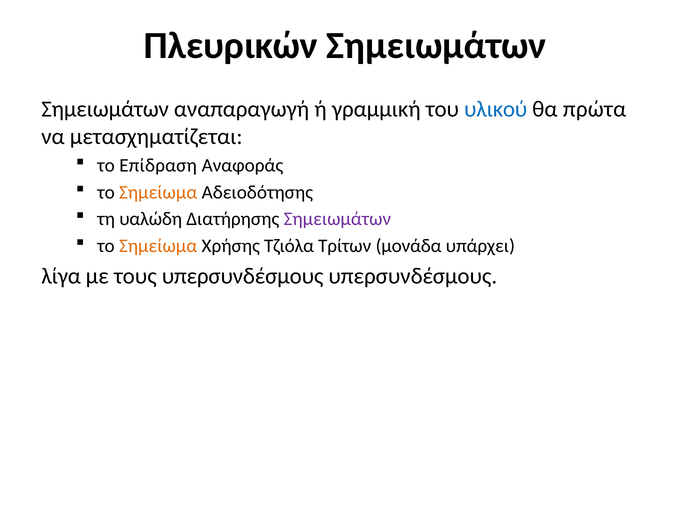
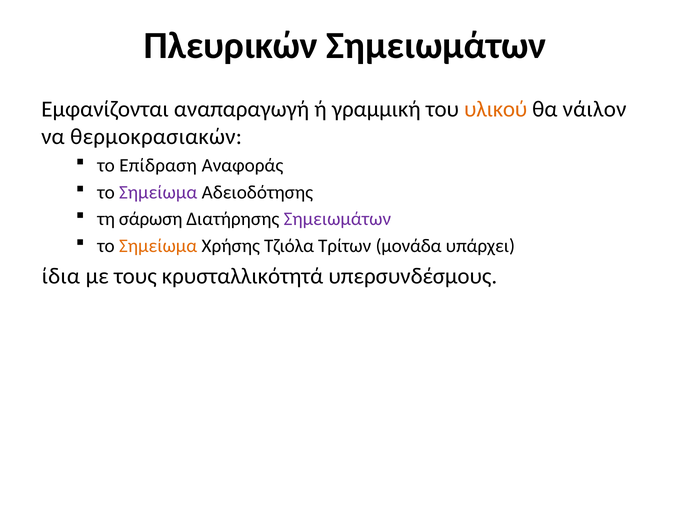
Σημειωμάτων: Σημειωμάτων -> Εμφανίζονται (105, 109)
υλικού colour: blue -> orange (496, 109)
πρώτα: πρώτα -> νάιλον (595, 109)
μετασχηματίζεται: μετασχηματίζεται -> θερμοκρασιακών (156, 137)
Σημείωμα colour: orange -> purple (158, 192)
υαλώδη: υαλώδη -> σάρωση (151, 219)
λίγα: λίγα -> ίδια (61, 276)
τους υπερσυνδέσμους: υπερσυνδέσμους -> κρυσταλλικότητά (243, 276)
